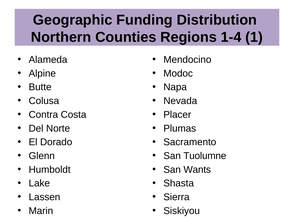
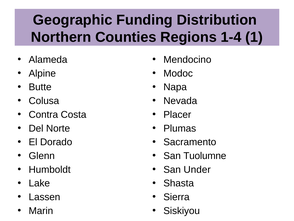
Wants: Wants -> Under (197, 169)
